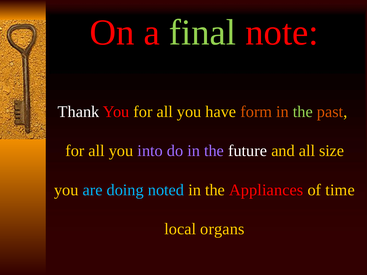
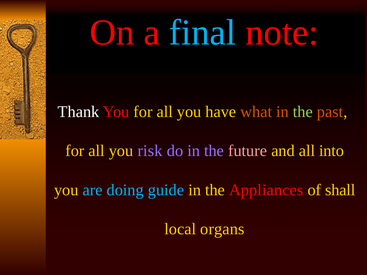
final colour: light green -> light blue (203, 33)
form: form -> what (256, 112)
into: into -> risk (150, 151)
future colour: white -> pink (248, 151)
size: size -> into (332, 151)
noted: noted -> guide (166, 190)
time: time -> shall (340, 190)
